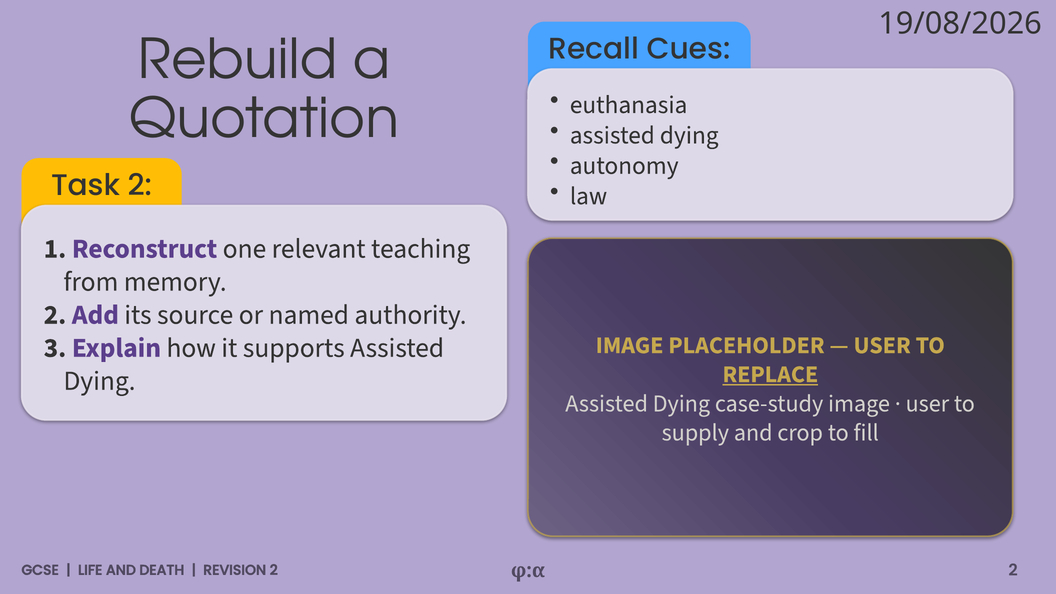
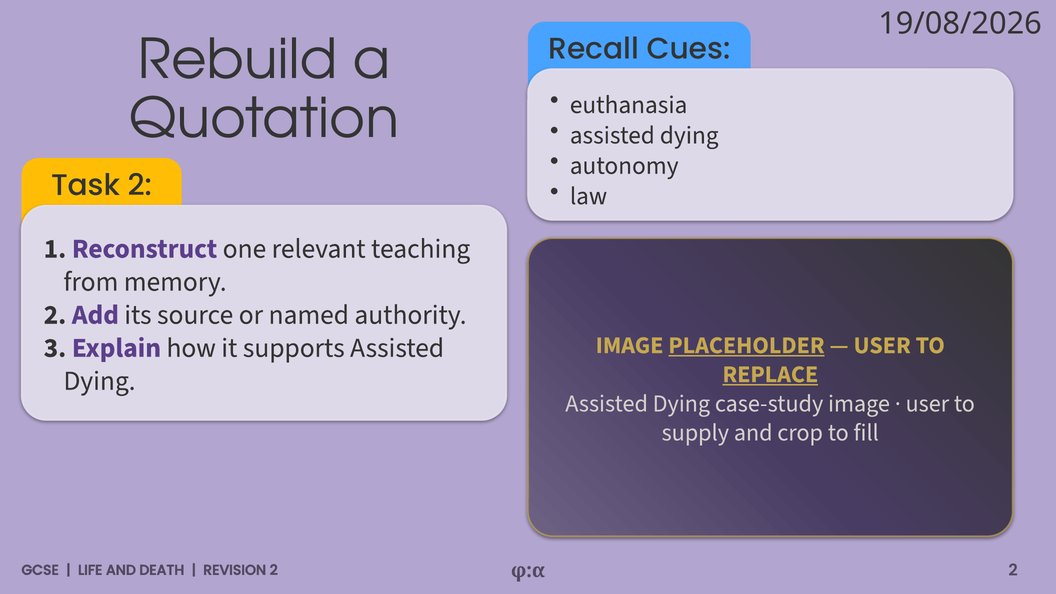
PLACEHOLDER underline: none -> present (746, 345)
